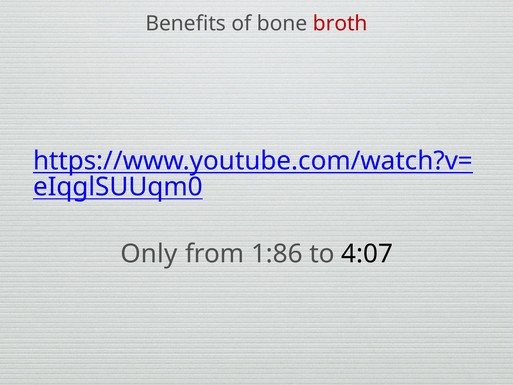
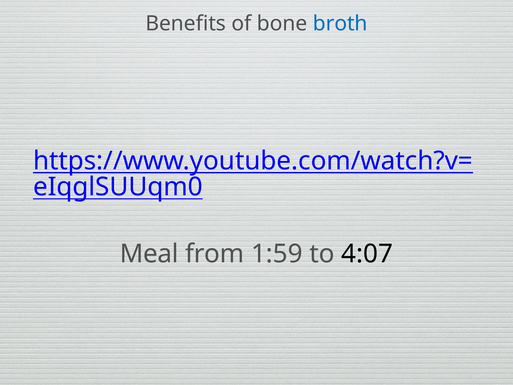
broth colour: red -> blue (340, 23)
Only: Only -> Meal (149, 254)
1:86: 1:86 -> 1:59 (277, 254)
